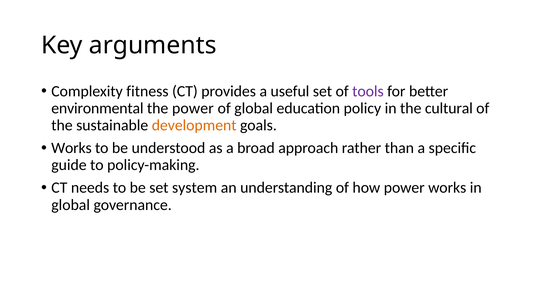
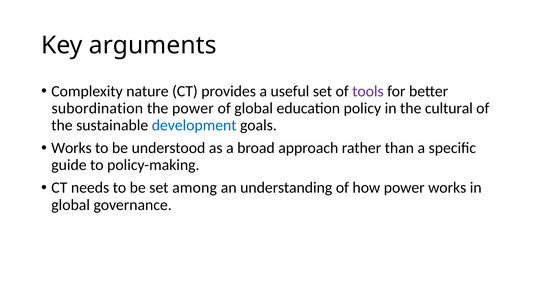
fitness: fitness -> nature (147, 91)
environmental: environmental -> subordination (97, 108)
development colour: orange -> blue (194, 125)
system: system -> among (195, 188)
